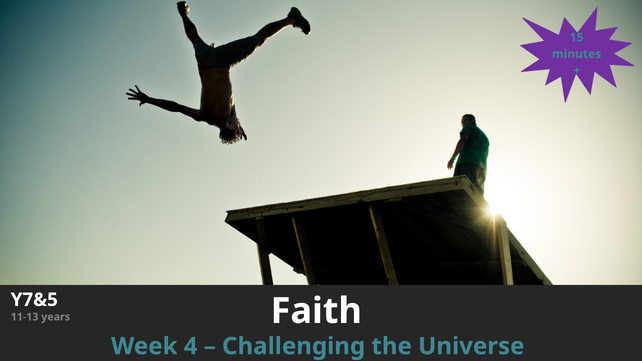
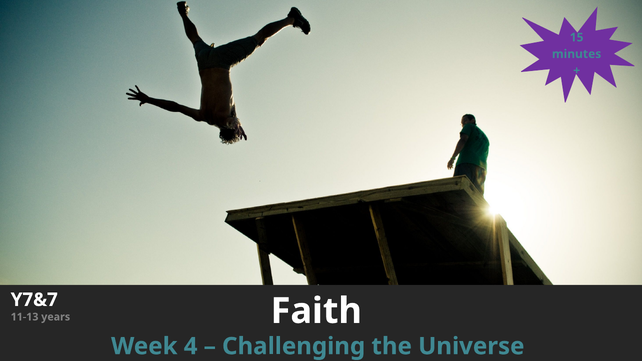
Y7&5: Y7&5 -> Y7&7 (34, 300)
